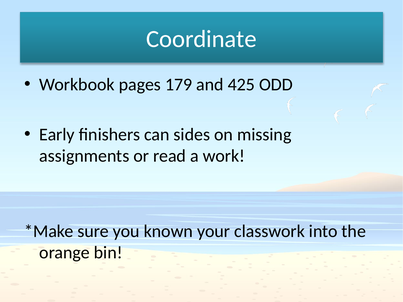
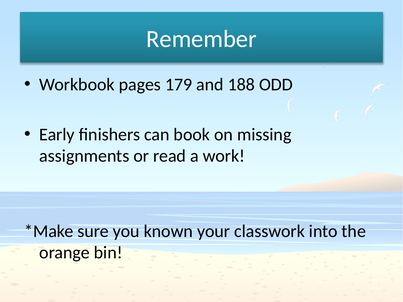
Coordinate: Coordinate -> Remember (201, 39)
425: 425 -> 188 (241, 85)
sides: sides -> book (192, 135)
